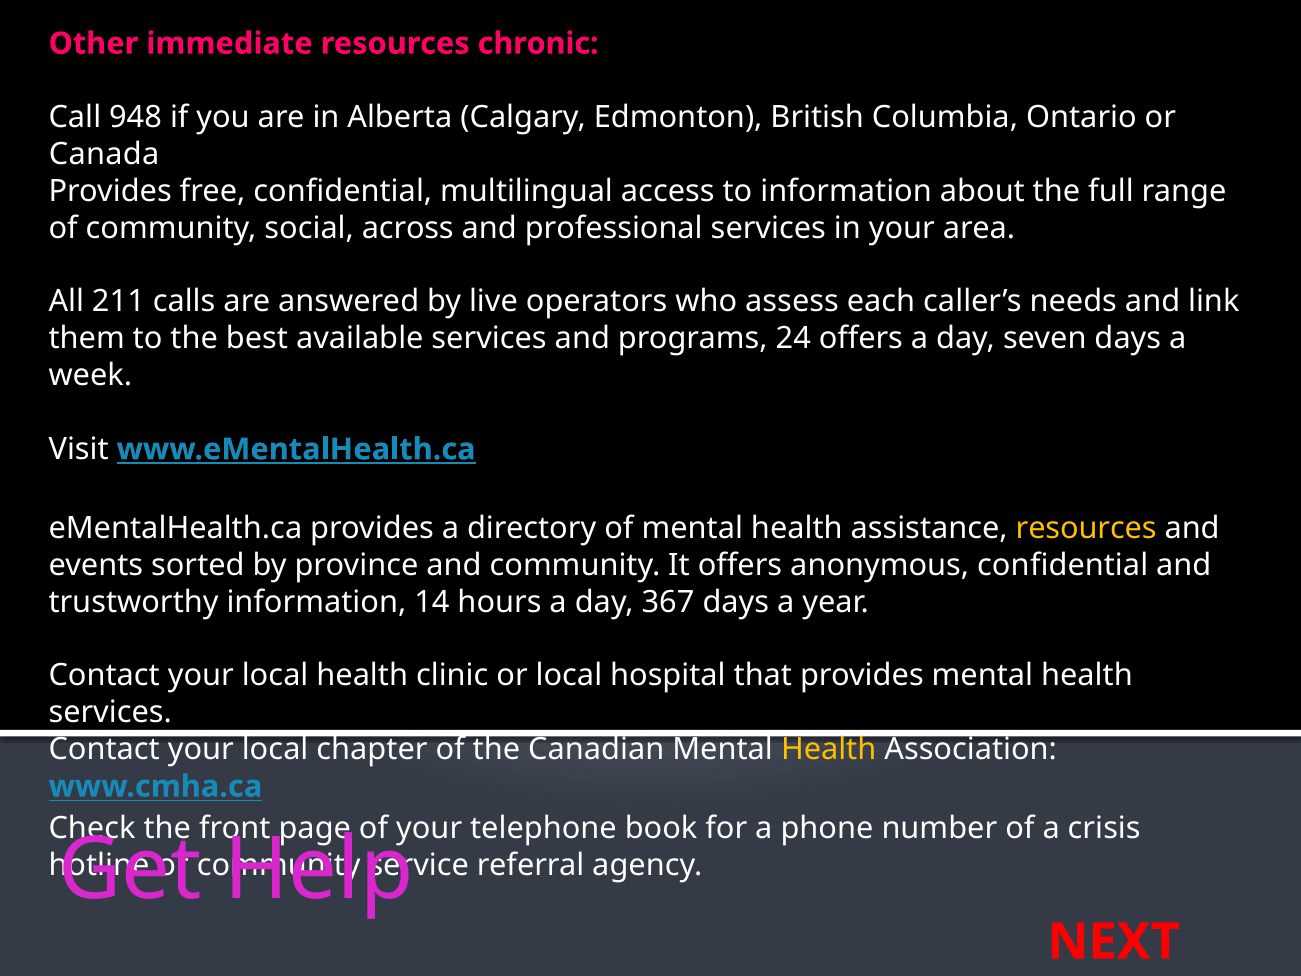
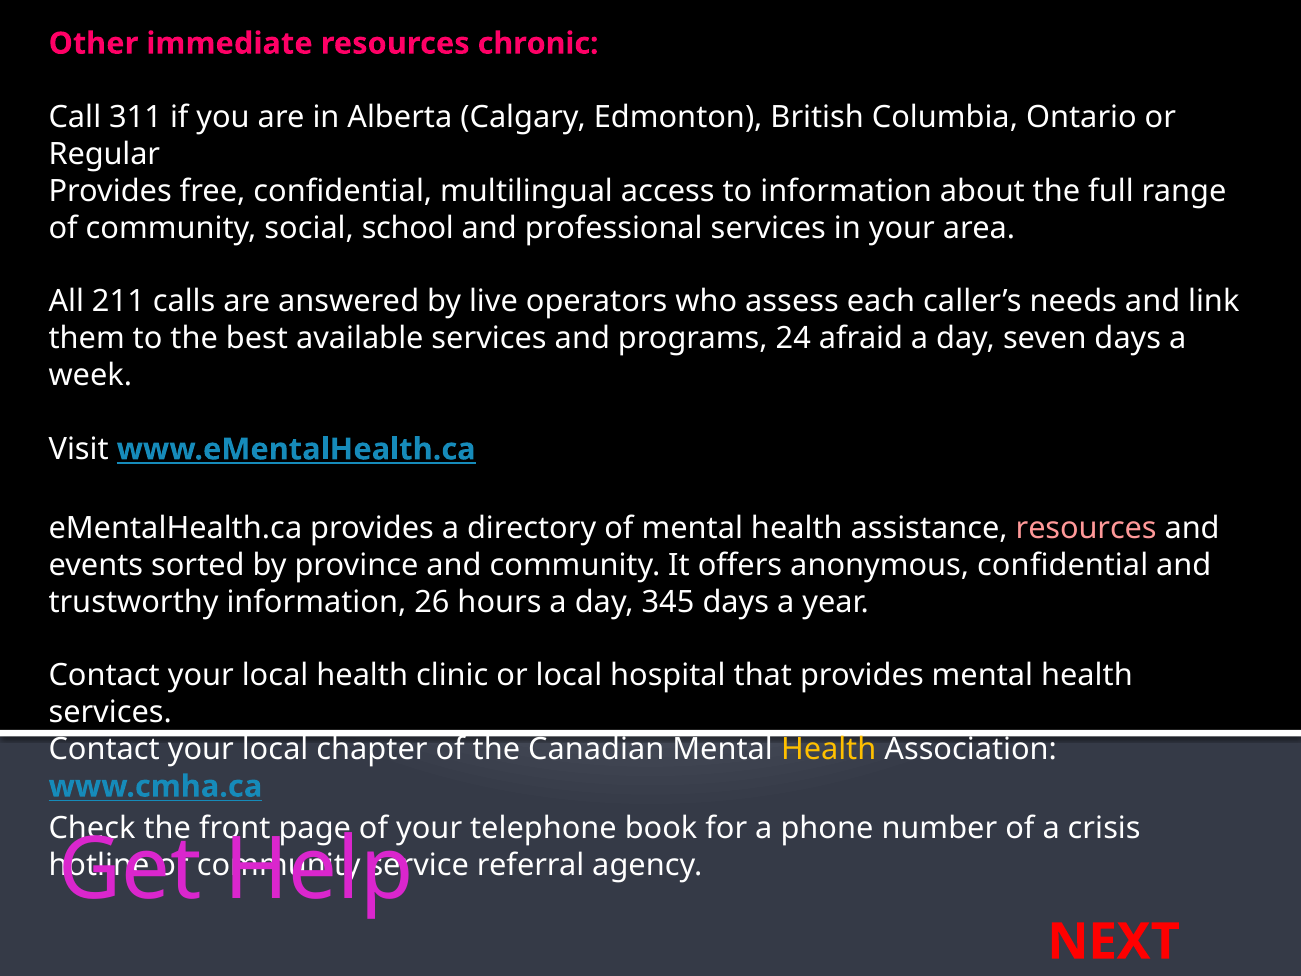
948: 948 -> 311 (135, 117)
Canada: Canada -> Regular (104, 154)
across: across -> school (408, 228)
24 offers: offers -> afraid (861, 339)
resources colour: yellow -> pink (1086, 528)
14: 14 -> 26 (432, 602)
367: 367 -> 345 (668, 602)
